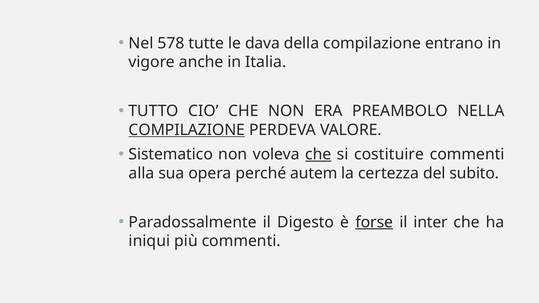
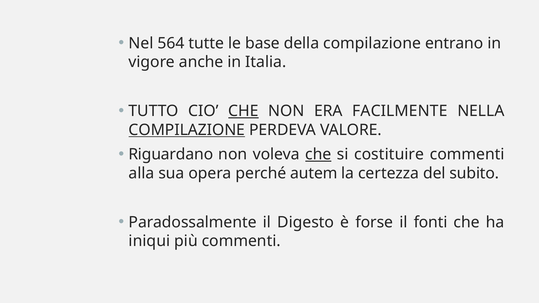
578: 578 -> 564 (171, 43)
dava: dava -> base (262, 43)
CHE underline: none -> present (243, 111)
PREAMBOLO: PREAMBOLO -> FACILMENTE (400, 111)
Sistematico: Sistematico -> Riguardano (171, 154)
forse underline: present -> none (374, 222)
inter: inter -> fonti (431, 222)
